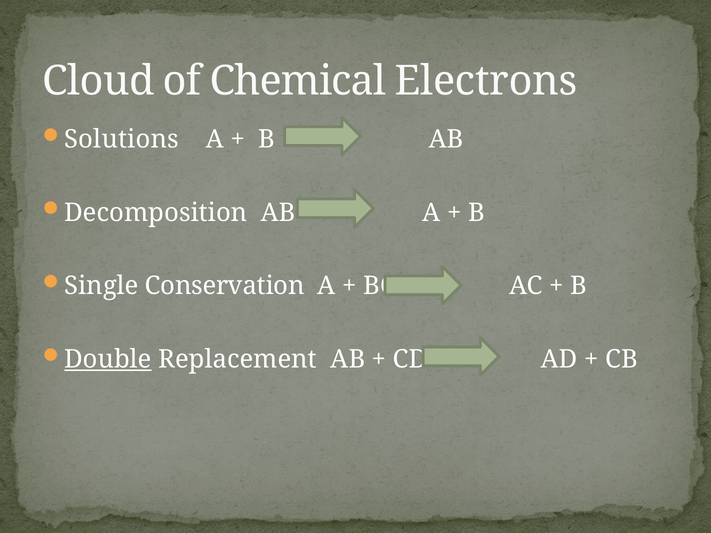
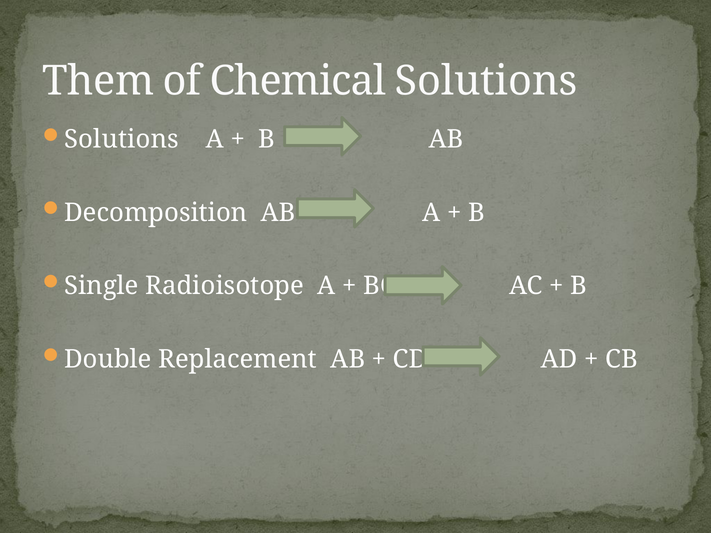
Cloud: Cloud -> Them (98, 81)
Chemical Electrons: Electrons -> Solutions (486, 81)
Conservation: Conservation -> Radioisotope (225, 286)
Double underline: present -> none (108, 360)
